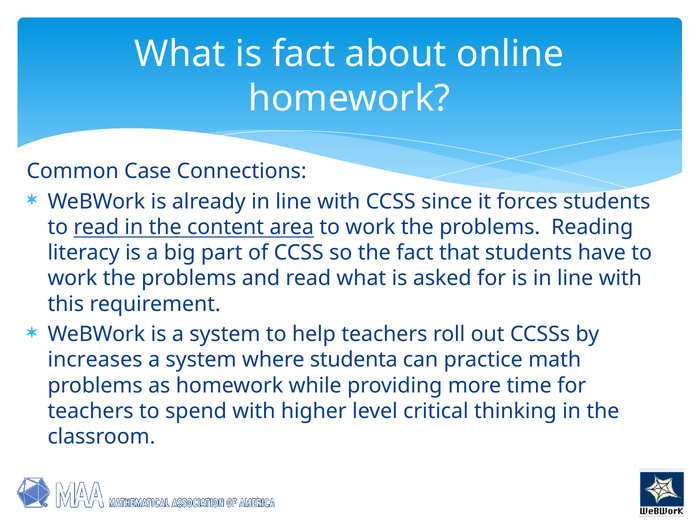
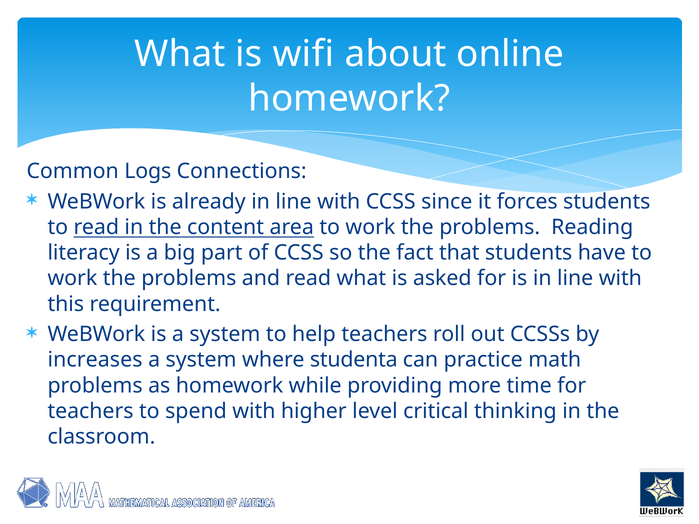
is fact: fact -> wifi (303, 54)
Case: Case -> Logs (148, 171)
